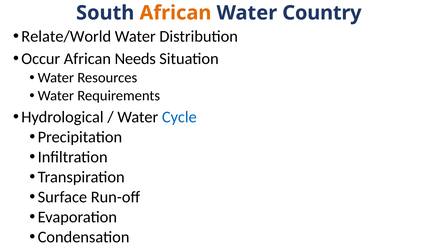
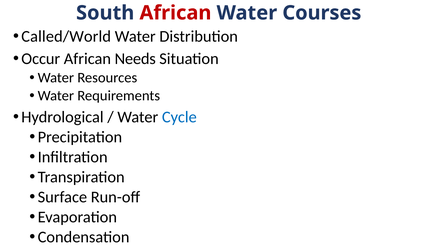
African colour: orange -> red (175, 13)
Country: Country -> Courses (322, 13)
Relate/World: Relate/World -> Called/World (66, 36)
